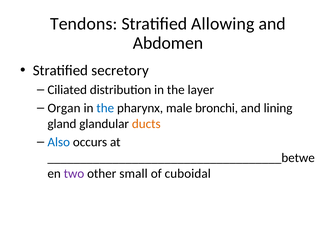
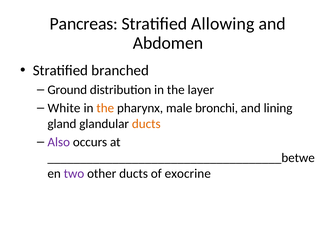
Tendons: Tendons -> Pancreas (84, 24)
secretory: secretory -> branched (120, 70)
Ciliated: Ciliated -> Ground (67, 90)
Organ: Organ -> White (64, 108)
the colour: blue -> orange (105, 108)
Also colour: blue -> purple (59, 142)
other small: small -> ducts (134, 173)
cuboidal: cuboidal -> exocrine (188, 173)
